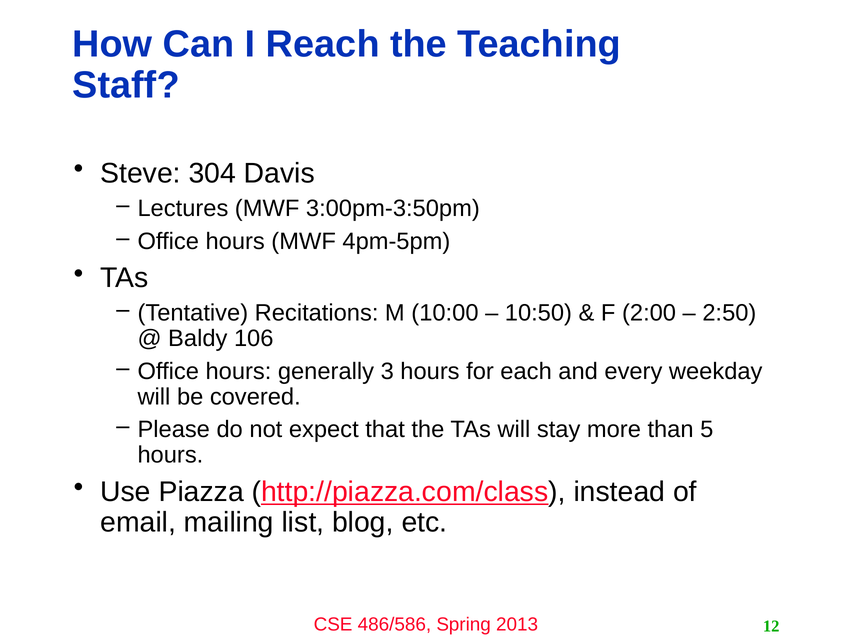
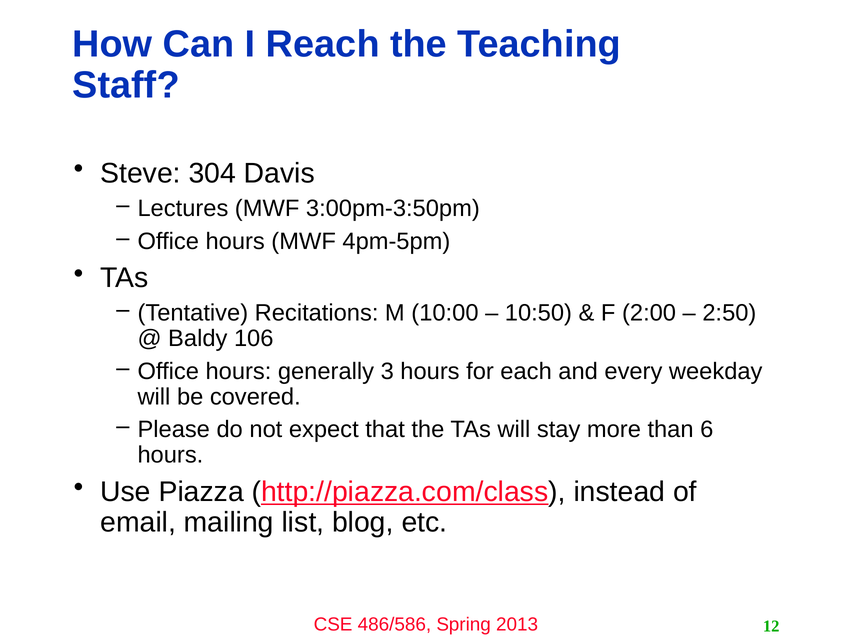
5: 5 -> 6 (707, 430)
